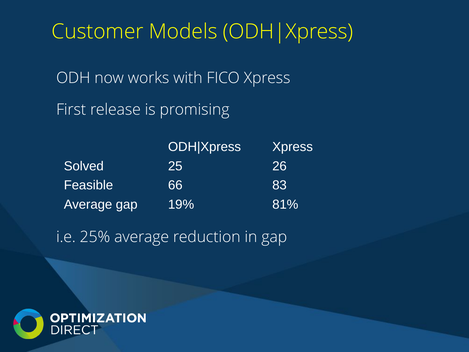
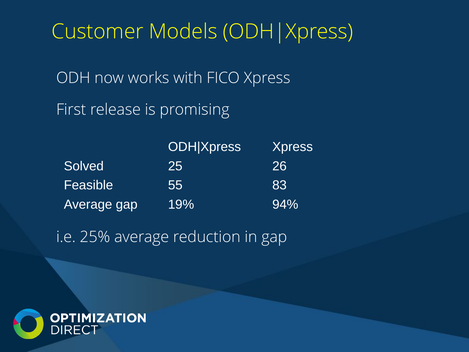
66: 66 -> 55 (175, 185)
81%: 81% -> 94% (285, 204)
